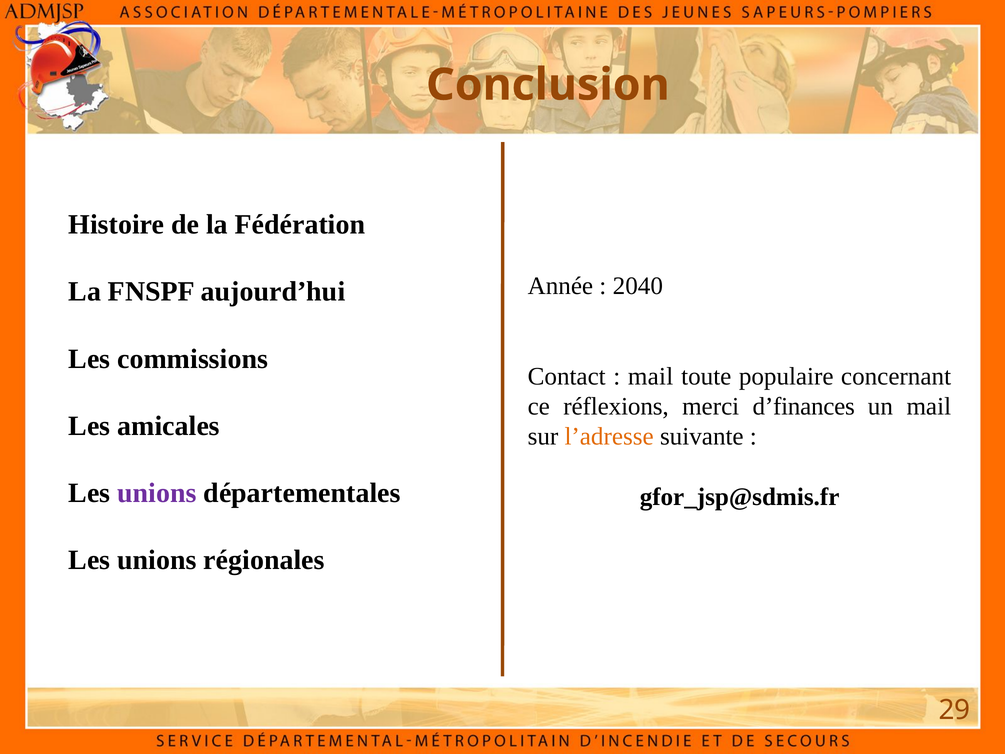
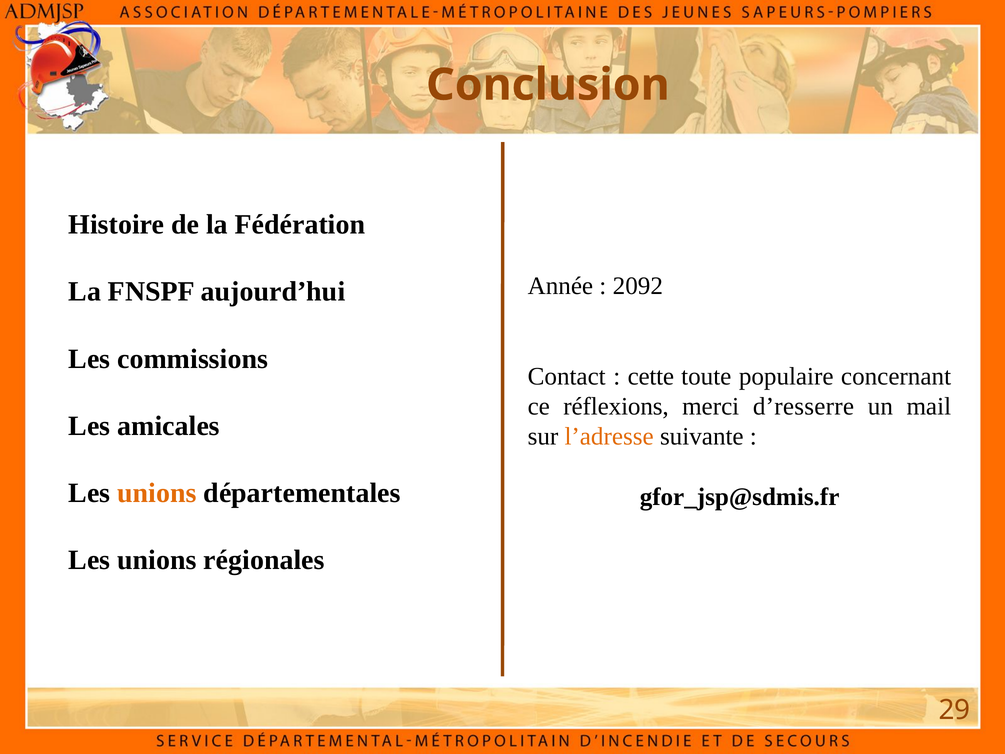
2040: 2040 -> 2092 (638, 286)
mail: mail -> cette (651, 376)
d’finances: d’finances -> d’resserre (804, 406)
unions colour: purple -> orange (157, 493)
